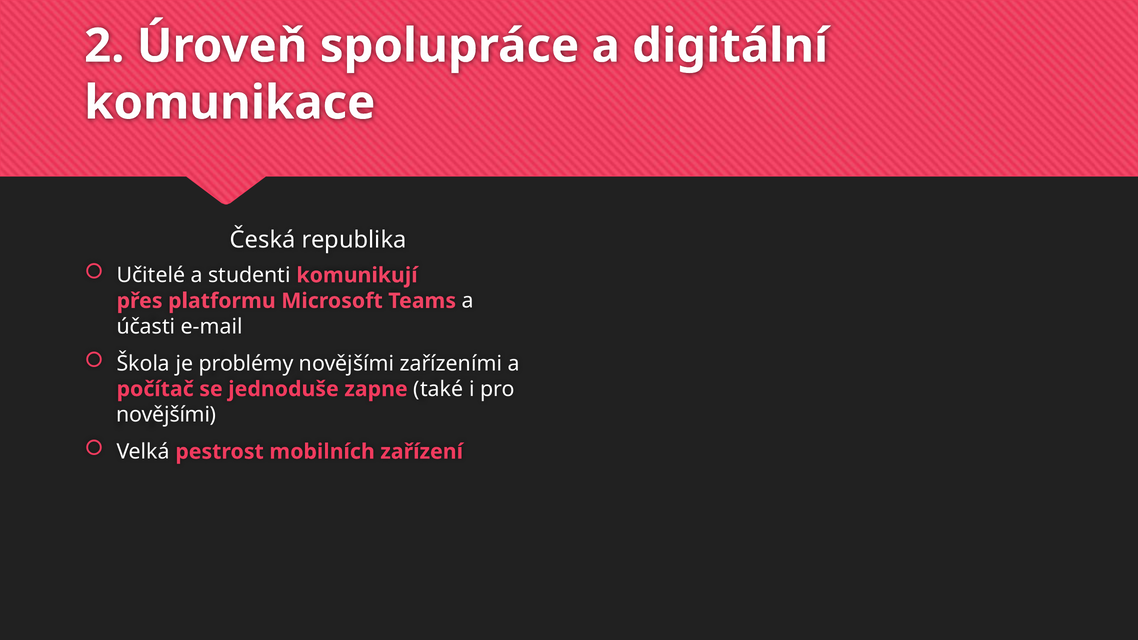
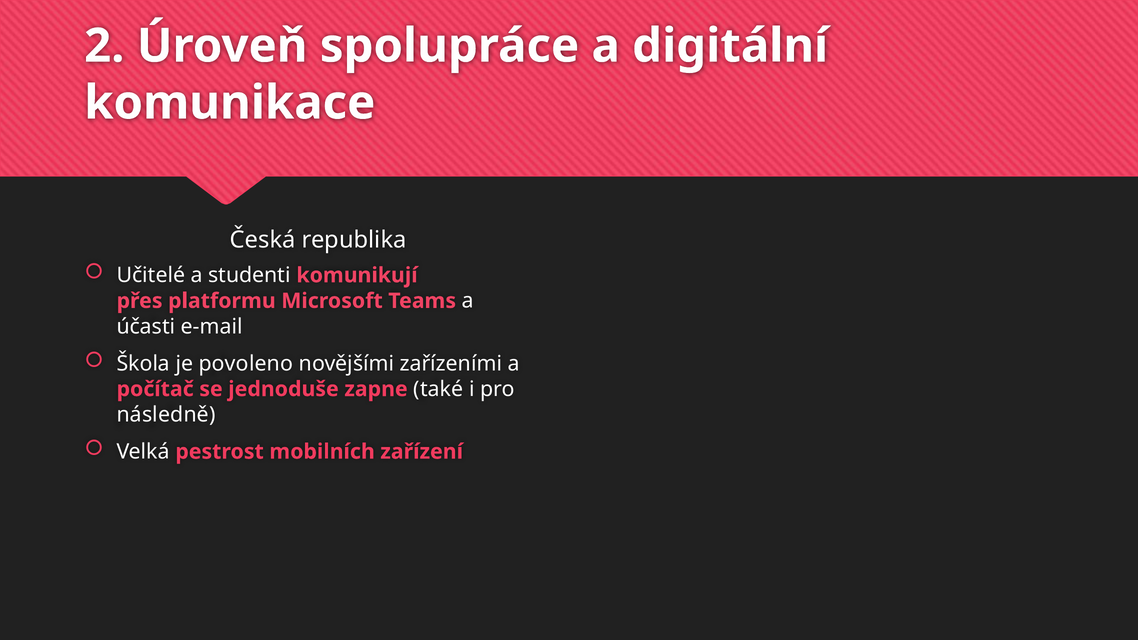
problémy: problémy -> povoleno (246, 364)
novějšími: novějšími -> následně (166, 415)
